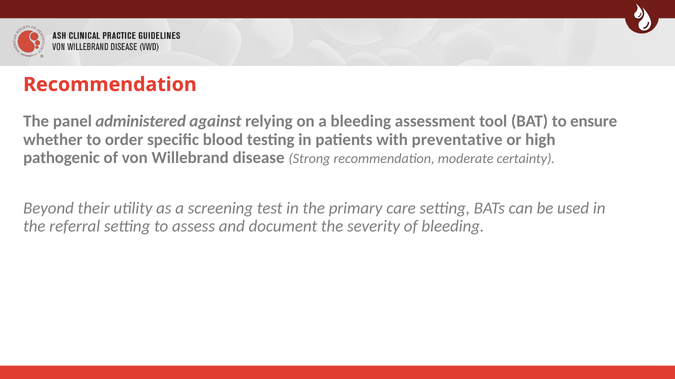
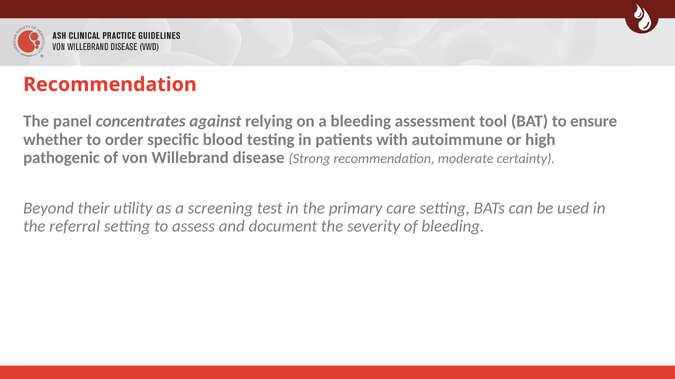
administered: administered -> concentrates (141, 122)
preventative: preventative -> autoimmune (457, 140)
